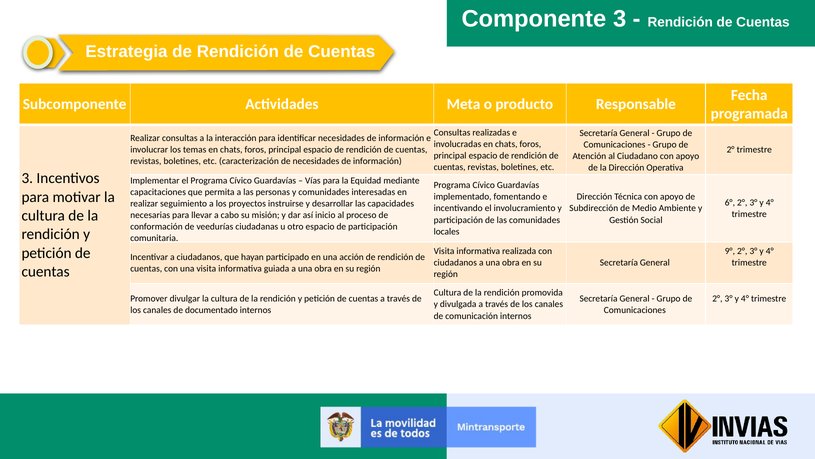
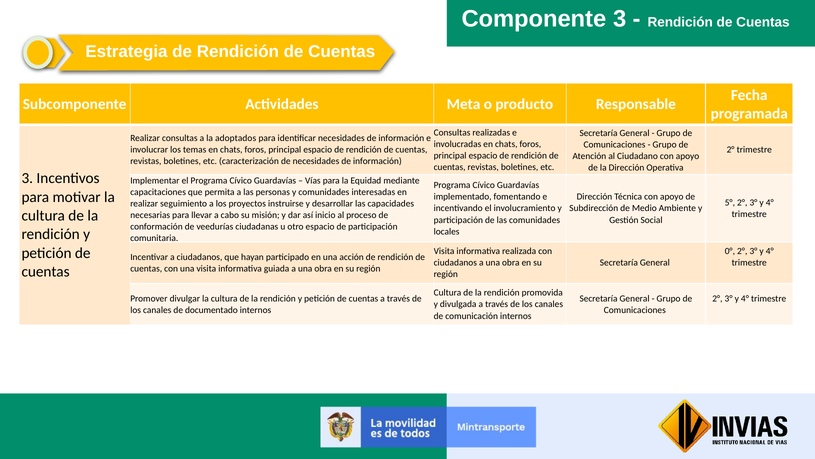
interacción: interacción -> adoptados (236, 138)
6°: 6° -> 5° (730, 202)
9°: 9° -> 0° (730, 251)
